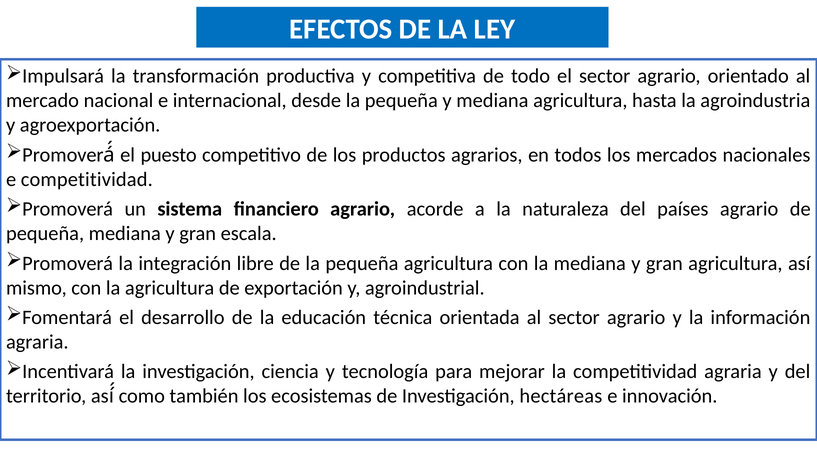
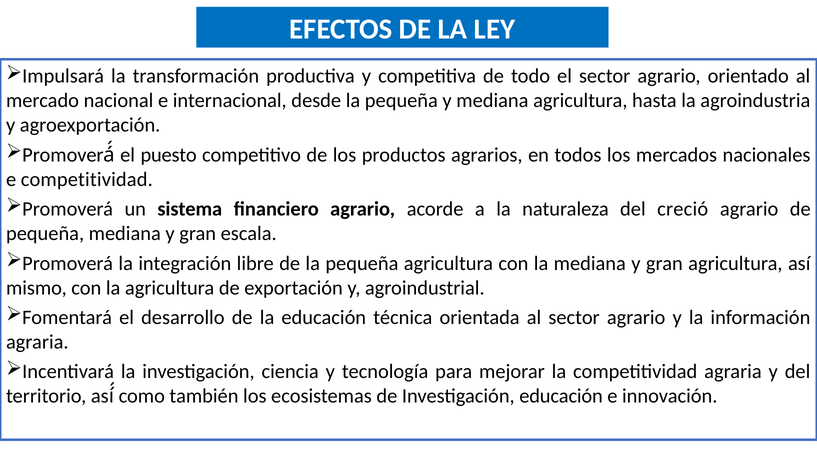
países: países -> creció (683, 209)
Investigación hectáreas: hectáreas -> educación (561, 396)
